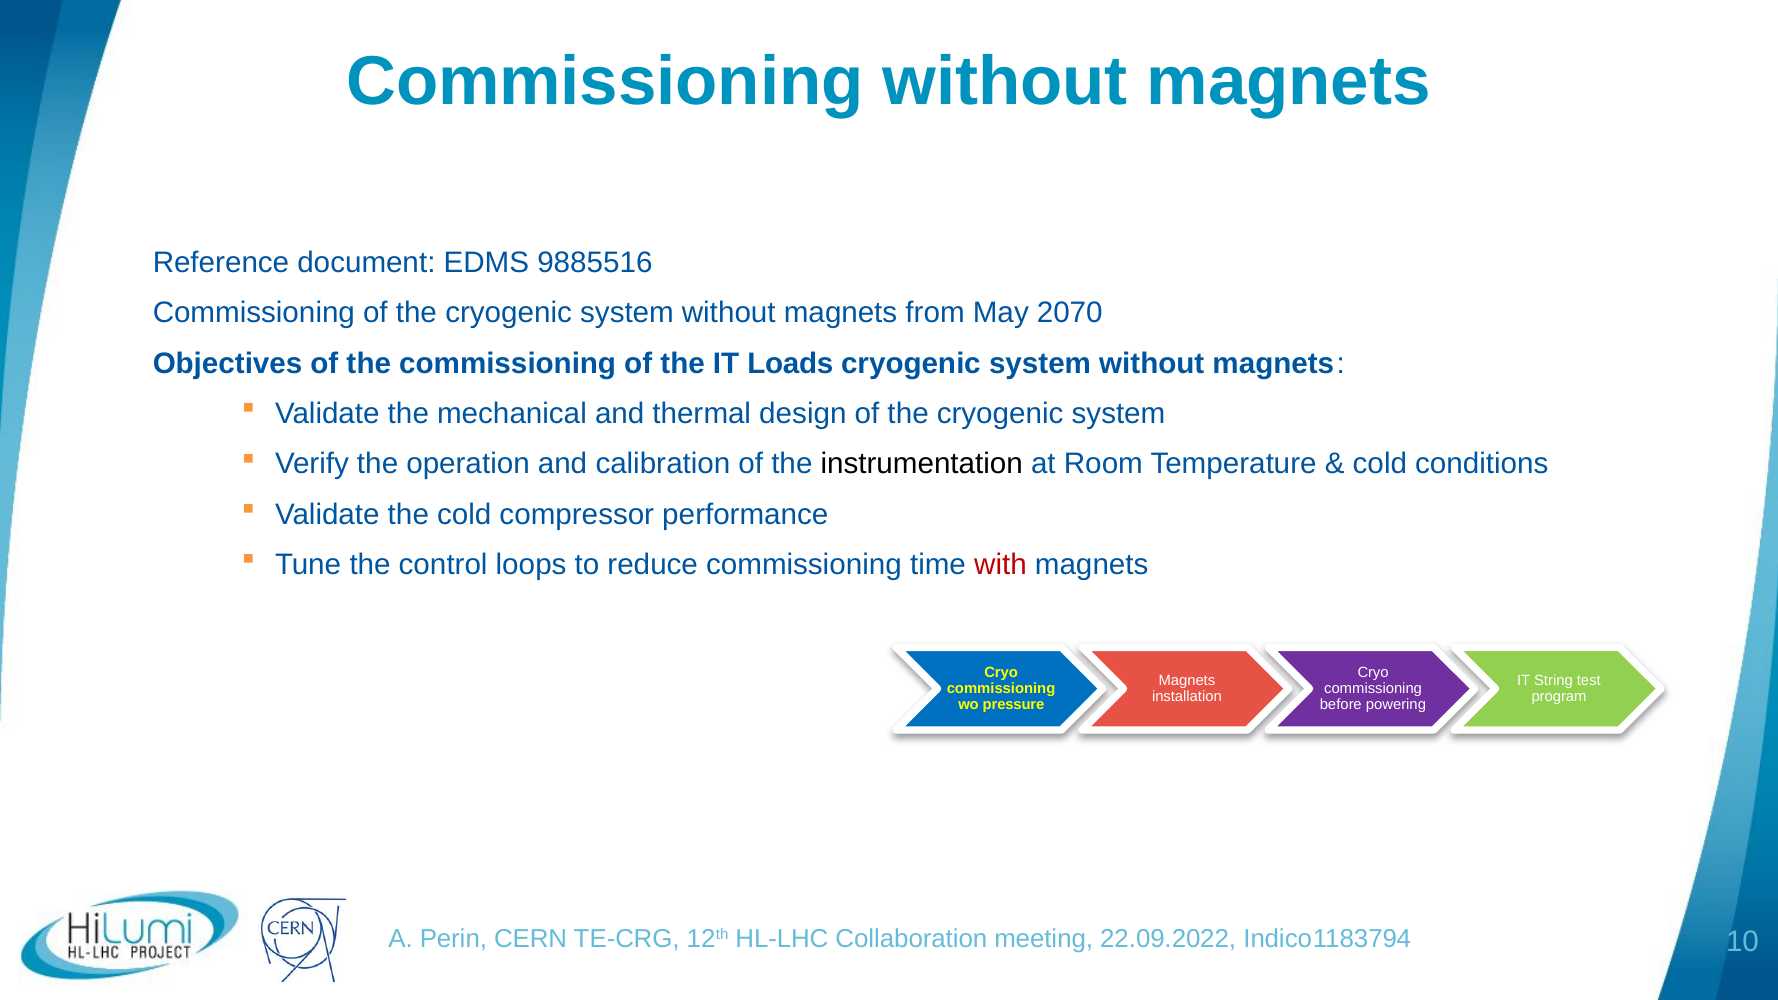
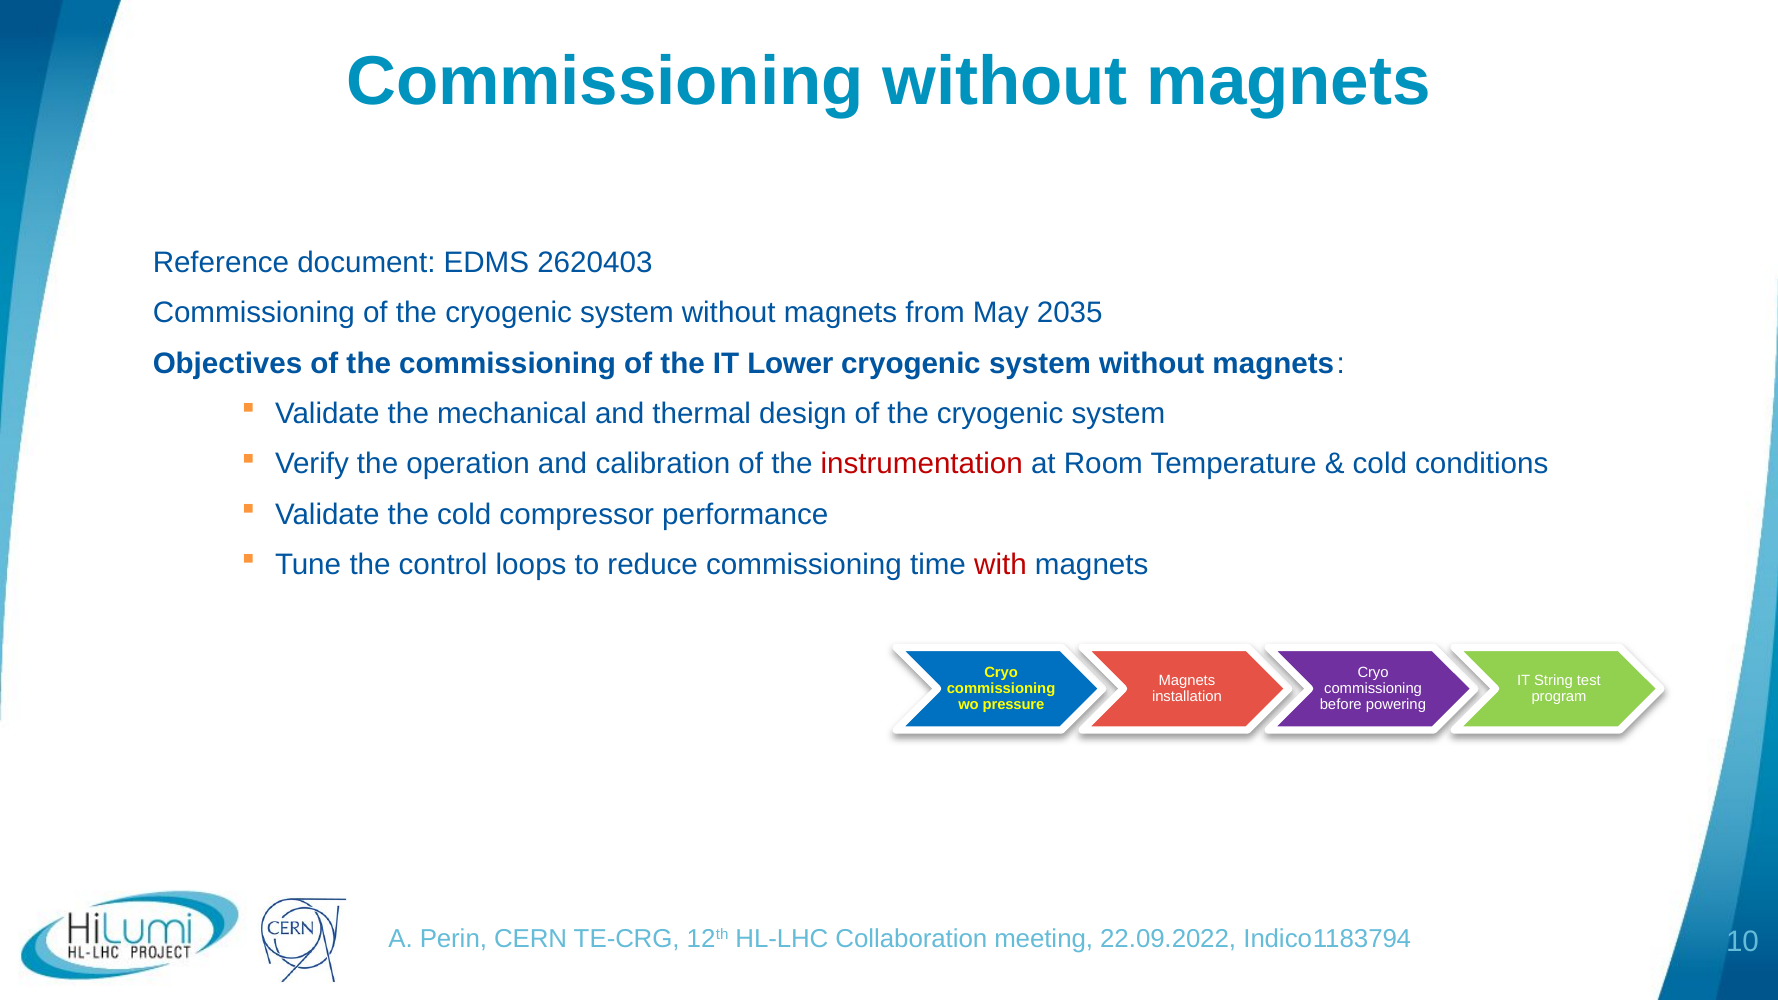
9885516: 9885516 -> 2620403 (595, 263)
2070: 2070 -> 2035 (1070, 313)
Loads: Loads -> Lower (790, 363)
instrumentation colour: black -> red (922, 464)
